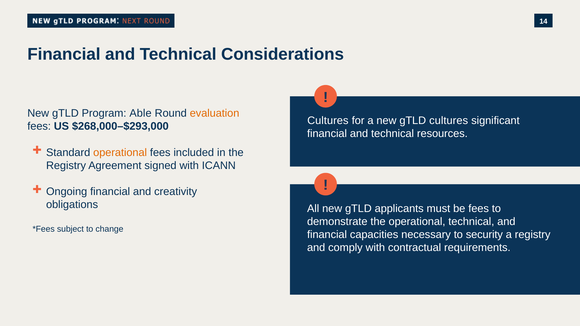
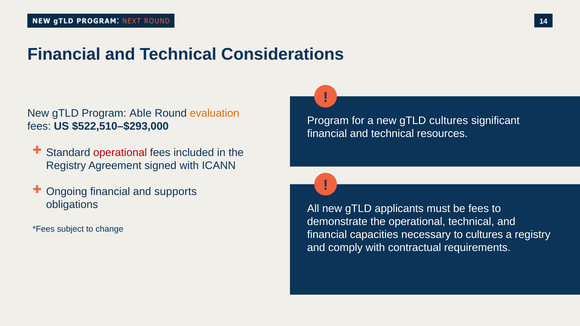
Cultures: Cultures -> Program (328, 121)
$268,000–$293,000: $268,000–$293,000 -> $522,510–$293,000 (120, 126)
operational colour: orange -> red (120, 153)
creativity: creativity -> supports (176, 192)
to security: security -> cultures (484, 235)
